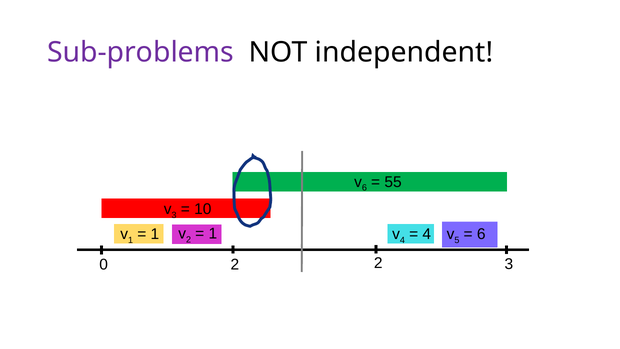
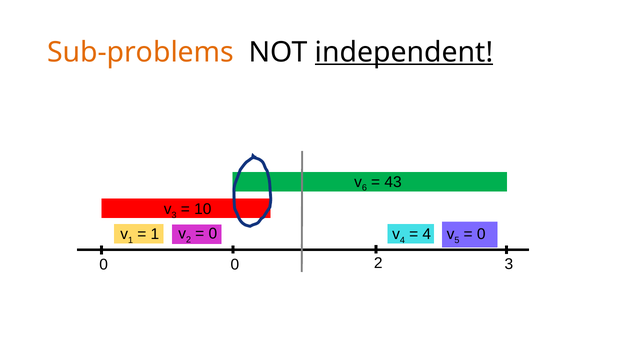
Sub-problems colour: purple -> orange (141, 52)
independent underline: none -> present (404, 52)
55: 55 -> 43 (393, 182)
1: 1 -> 0 (213, 233)
6: 6 -> 0 (481, 234)
0 2: 2 -> 0 (235, 264)
